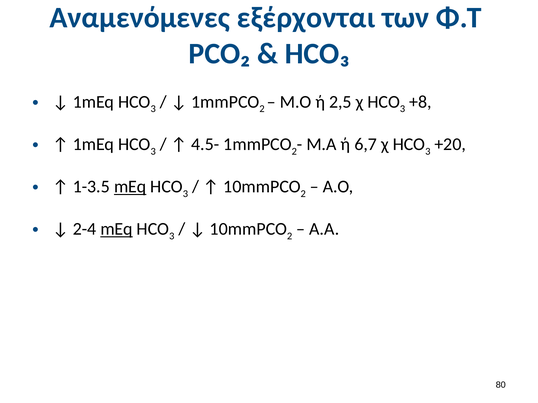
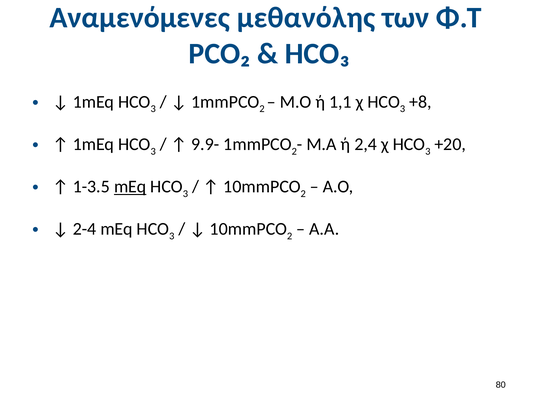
εξέρχονται: εξέρχονται -> μεθανόλης (306, 18)
2,5: 2,5 -> 1,1 (340, 102)
4.5-: 4.5- -> 9.9- (205, 144)
6,7: 6,7 -> 2,4 (366, 144)
mEq underline: present -> none (117, 229)
